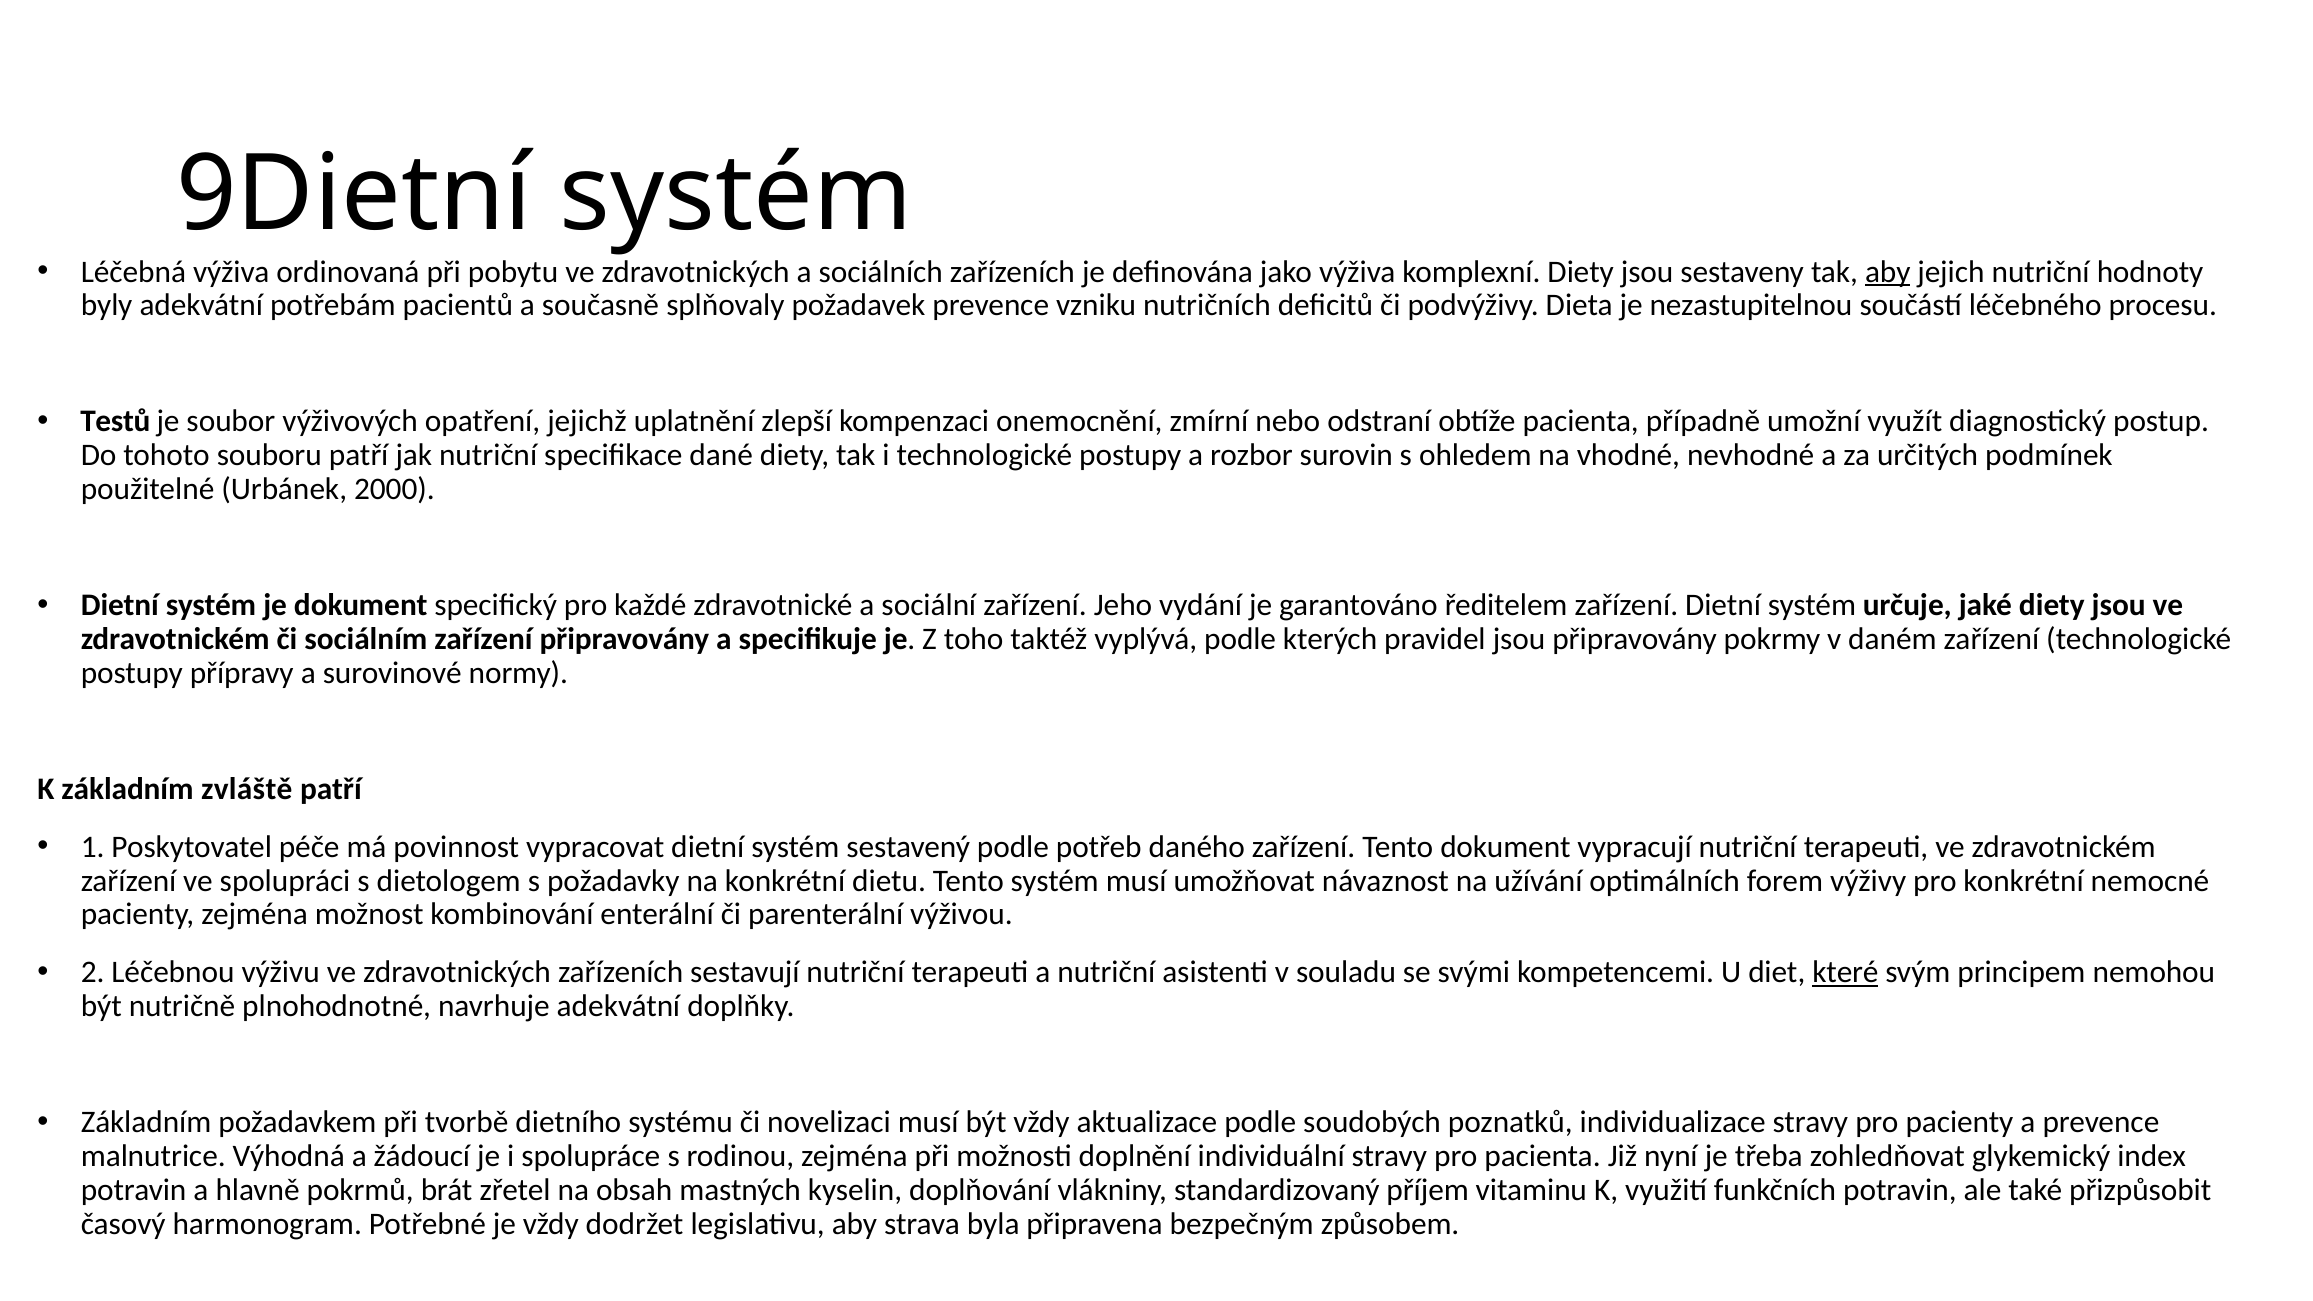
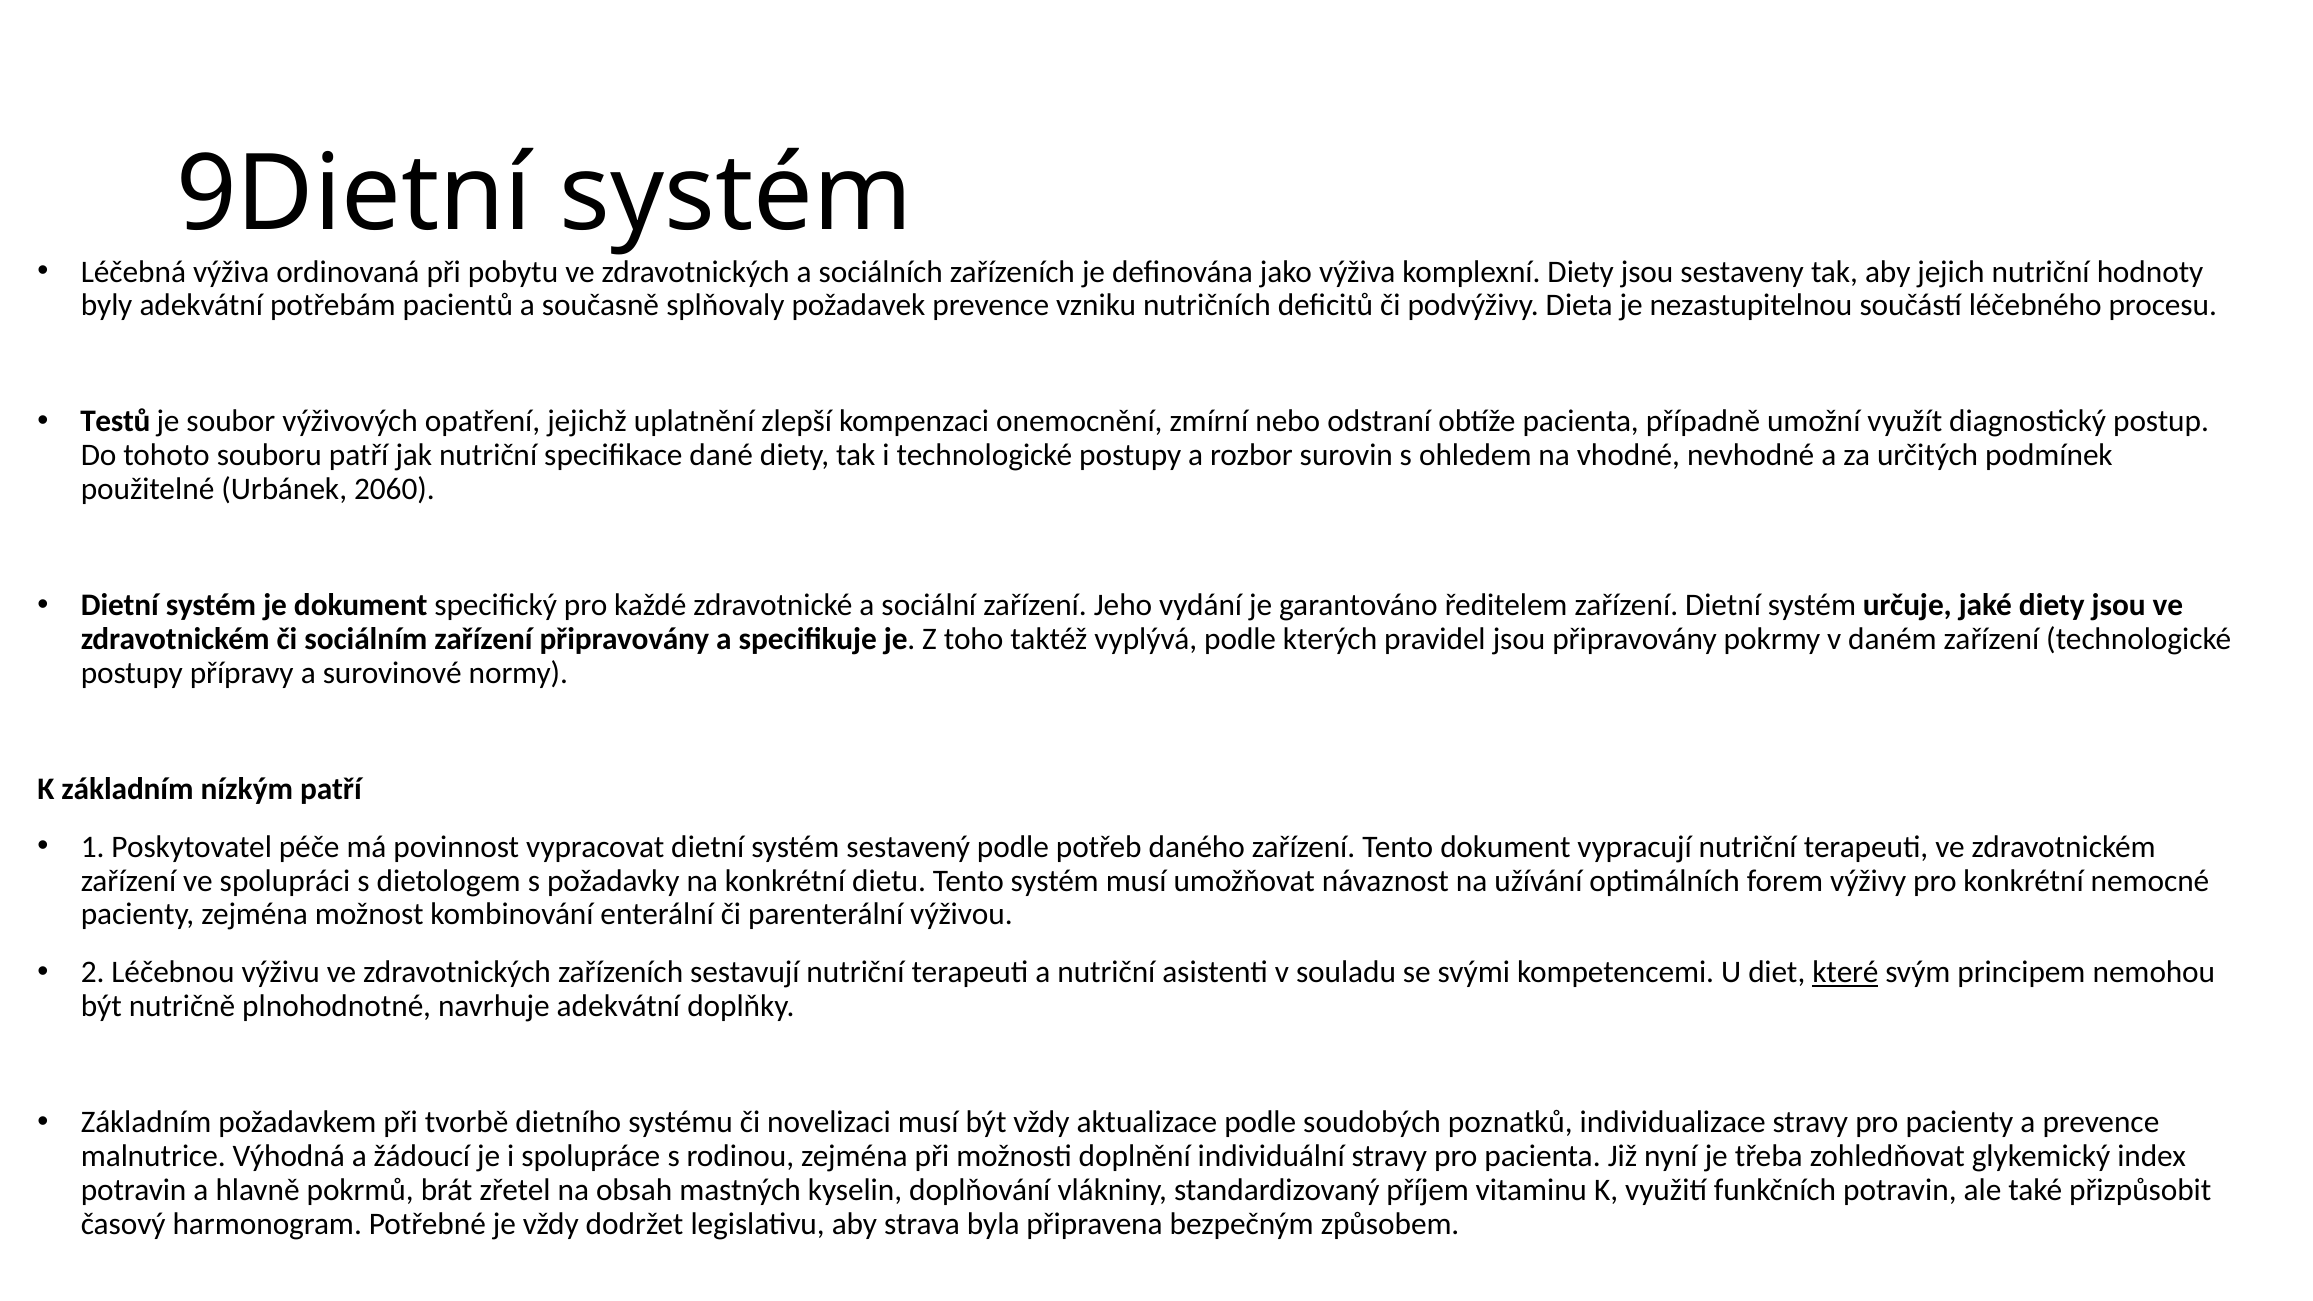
aby underline: present -> none (1888, 272)
2000: 2000 -> 2060 (394, 489)
zvláště: zvláště -> nízkým (247, 789)
